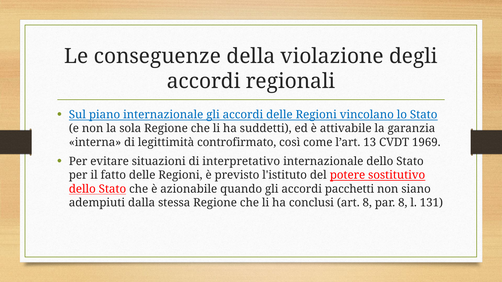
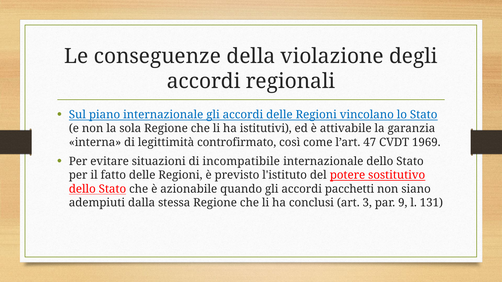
suddetti: suddetti -> istitutivi (266, 129)
13: 13 -> 47 (370, 142)
interpretativo: interpretativo -> incompatibile (241, 162)
art 8: 8 -> 3 (367, 203)
par 8: 8 -> 9 (403, 203)
